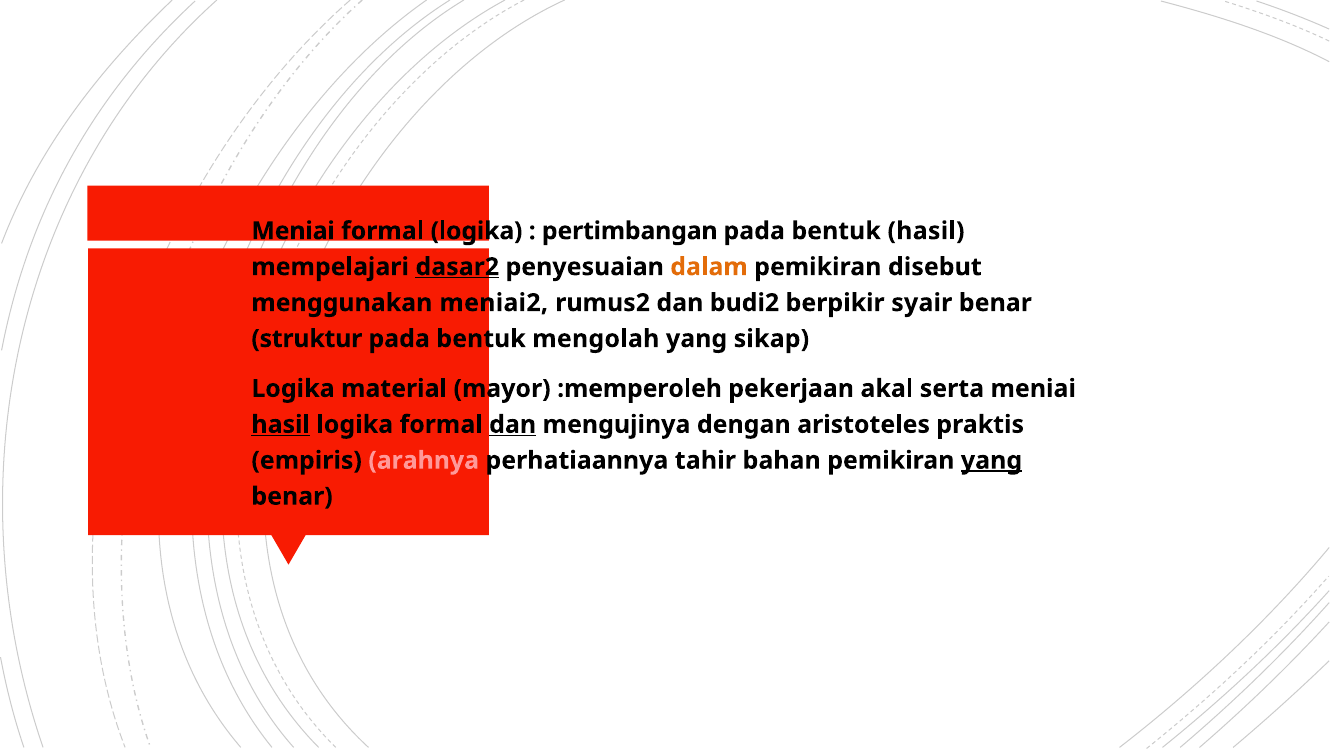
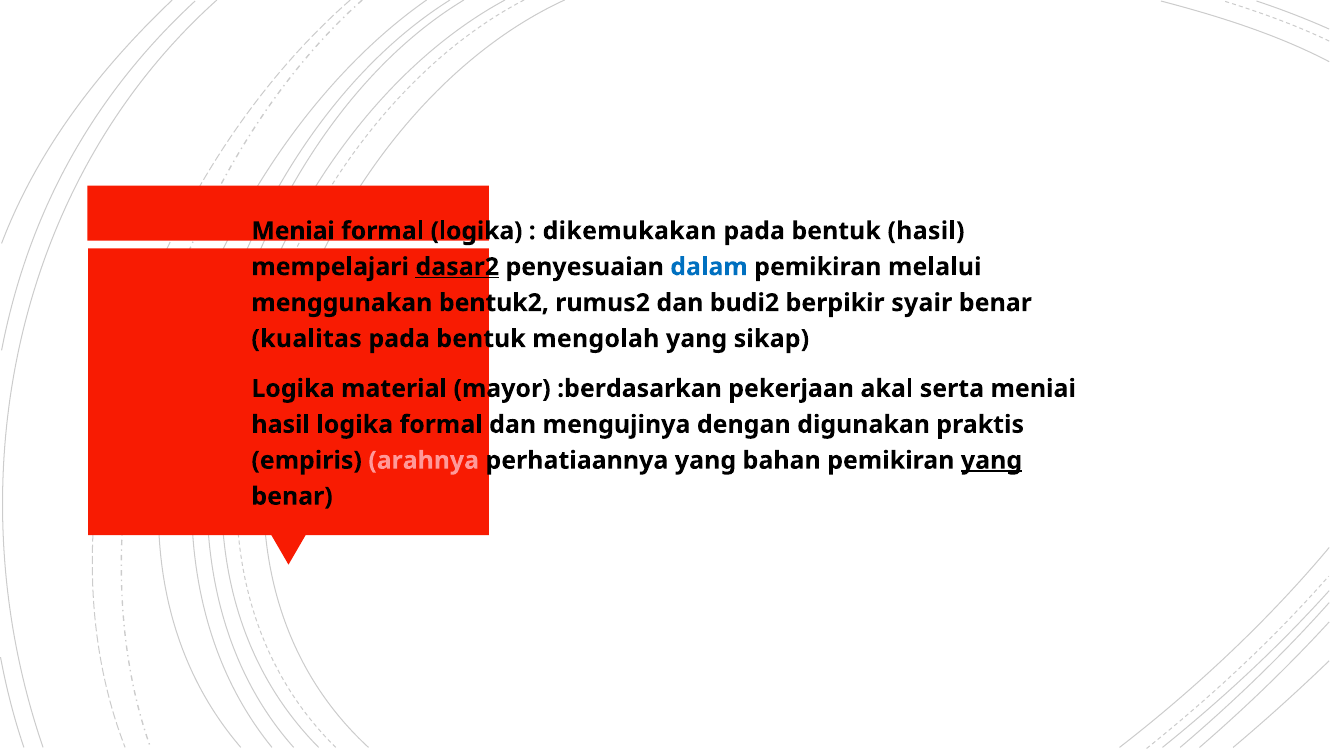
pertimbangan: pertimbangan -> dikemukakan (629, 231)
dalam colour: orange -> blue (709, 267)
disebut: disebut -> melalui (935, 267)
meniai2: meniai2 -> bentuk2 (494, 303)
struktur: struktur -> kualitas (307, 339)
:memperoleh: :memperoleh -> :berdasarkan (639, 389)
hasil underline: present -> none (281, 425)
dan underline: present -> none (513, 425)
aristoteles: aristoteles -> digunakan (864, 425)
perhatiaannya tahir: tahir -> yang (705, 461)
